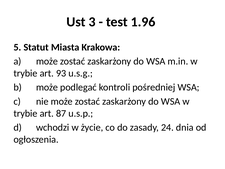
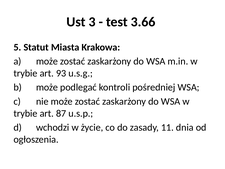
1.96: 1.96 -> 3.66 (143, 22)
24: 24 -> 11 (167, 127)
